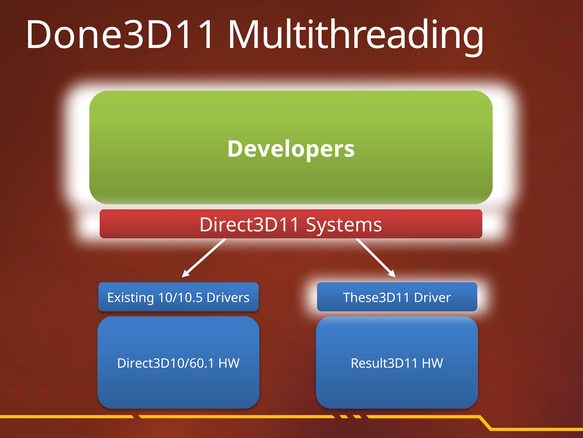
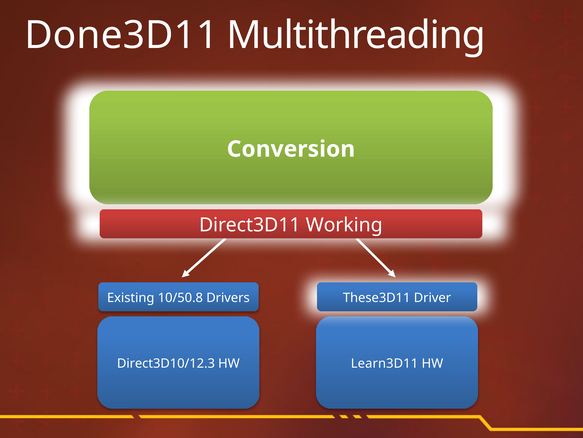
Developers: Developers -> Conversion (291, 149)
Systems: Systems -> Working (344, 225)
10/10.5: 10/10.5 -> 10/50.8 (180, 297)
Direct3D10/60.1: Direct3D10/60.1 -> Direct3D10/12.3 (166, 363)
Result3D11: Result3D11 -> Learn3D11 (384, 363)
